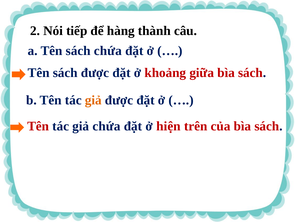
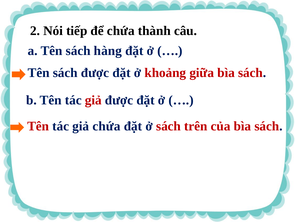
để hàng: hàng -> chứa (121, 31)
sách chứa: chứa -> hàng (108, 51)
giả colour: orange -> red (93, 100)
ở hiện: hiện -> sách (168, 126)
